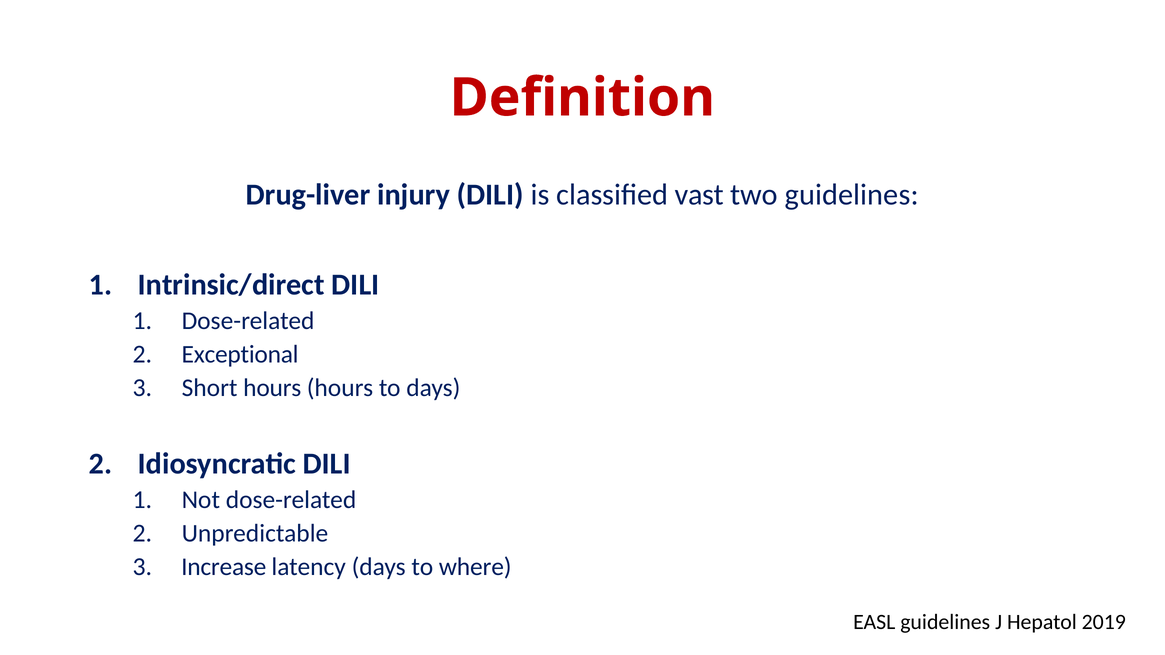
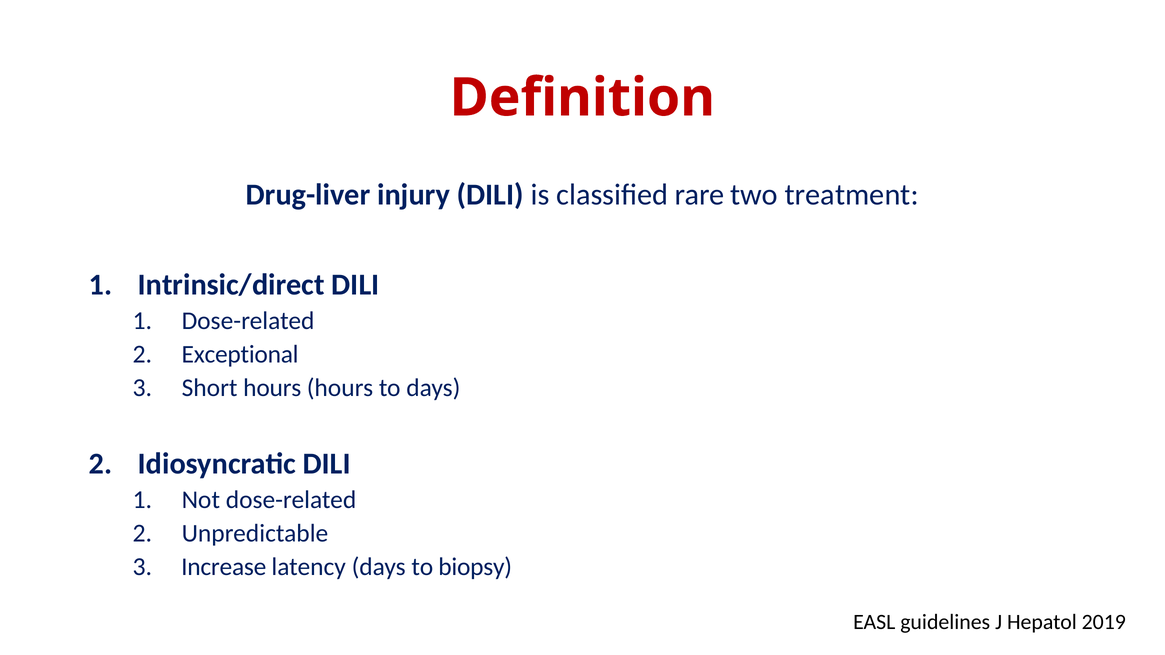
vast: vast -> rare (699, 195)
two guidelines: guidelines -> treatment (852, 195)
where: where -> biopsy (475, 567)
